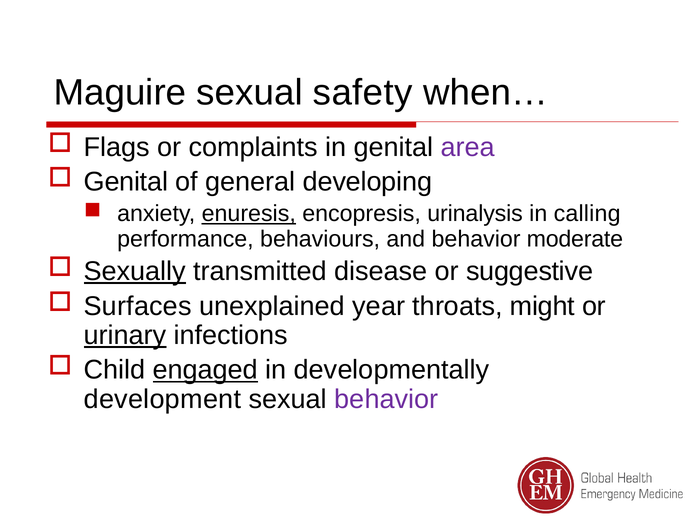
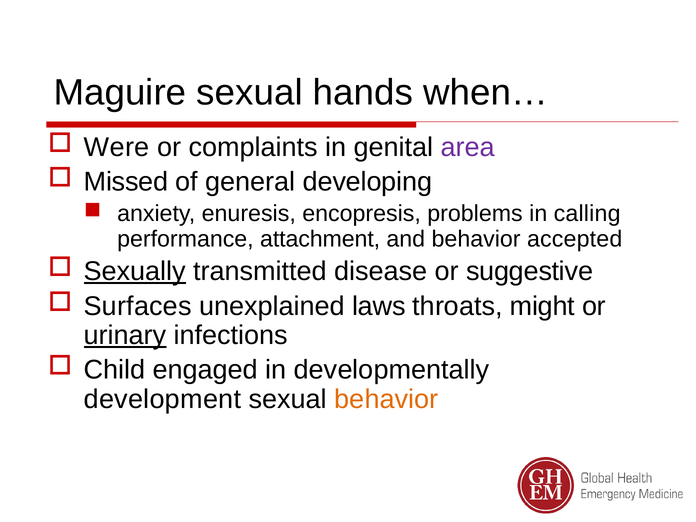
safety: safety -> hands (363, 93)
Flags: Flags -> Were (117, 147)
Genital: Genital -> Missed (126, 182)
enuresis underline: present -> none (249, 214)
urinalysis: urinalysis -> problems (475, 214)
behaviours: behaviours -> attachment (320, 239)
moderate: moderate -> accepted (575, 239)
year: year -> laws (379, 306)
engaged underline: present -> none (205, 370)
behavior colour: purple -> orange (386, 399)
